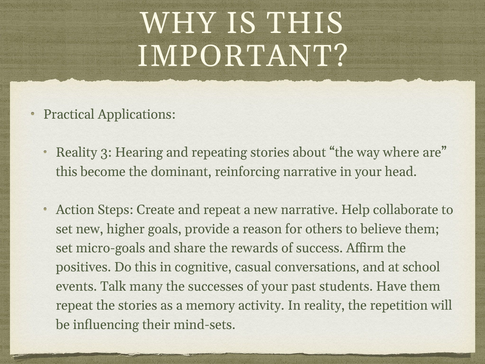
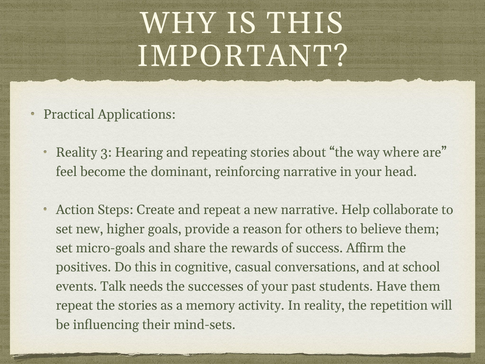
this: this -> feel (67, 172)
many: many -> needs (146, 286)
